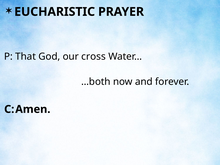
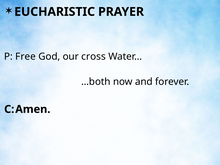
That: That -> Free (26, 57)
